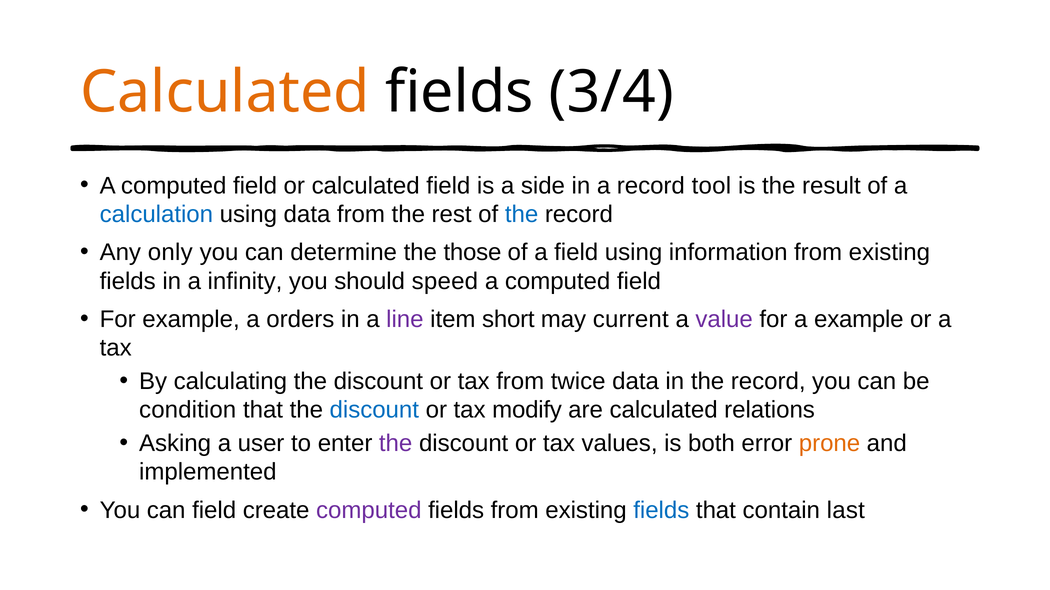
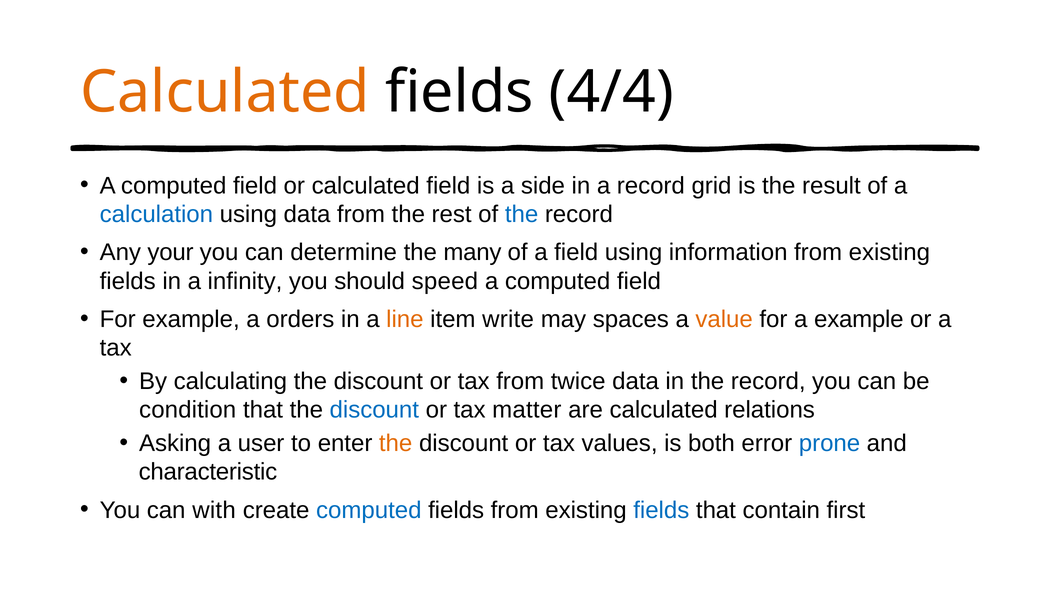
3/4: 3/4 -> 4/4 (611, 93)
tool: tool -> grid (712, 186)
only: only -> your (171, 253)
those: those -> many (472, 253)
line colour: purple -> orange (405, 320)
short: short -> write (508, 320)
current: current -> spaces (631, 320)
value colour: purple -> orange (724, 320)
modify: modify -> matter (527, 410)
the colour: purple -> orange (396, 444)
prone colour: orange -> blue (830, 444)
implemented: implemented -> characteristic (208, 472)
can field: field -> with (214, 511)
computed colour: purple -> blue (369, 511)
last: last -> first (846, 511)
